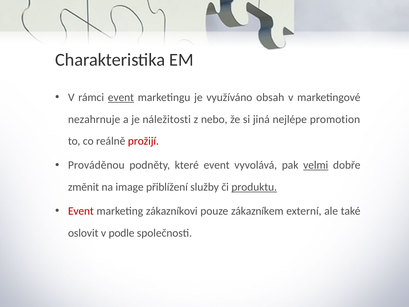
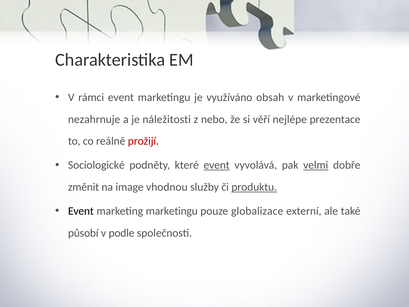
event underline: present -> none (121, 97)
jiná: jiná -> věří (261, 119)
promotion: promotion -> prezentace (335, 119)
Prováděnou: Prováděnou -> Sociologické (96, 165)
event underline: none -> present (217, 165)
přiblížení: přiblížení -> vhodnou (167, 187)
Event colour: red -> black (81, 211)
marketing zákazníkovi: zákazníkovi -> marketingu (172, 211)
zákazníkem: zákazníkem -> globalizace (257, 211)
oslovit: oslovit -> působí (83, 233)
